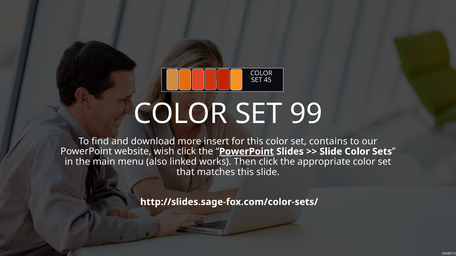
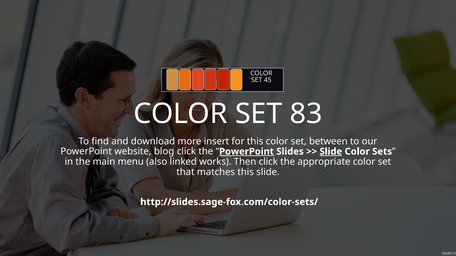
99: 99 -> 83 (306, 114)
contains: contains -> between (328, 142)
wish: wish -> blog (164, 152)
Slide underline: none -> present (331, 152)
